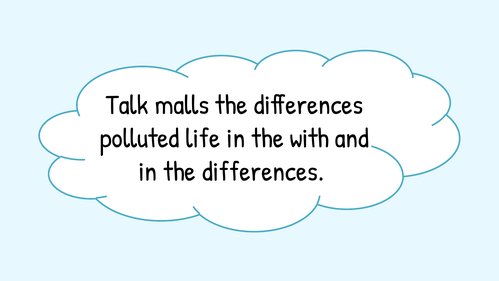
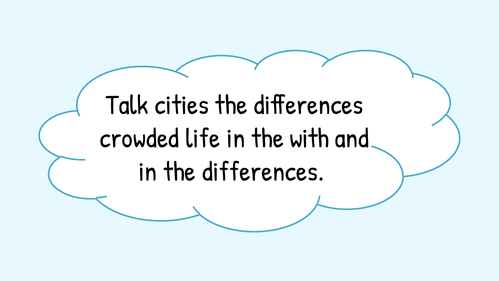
malls: malls -> cities (182, 105)
polluted: polluted -> crowded (139, 138)
